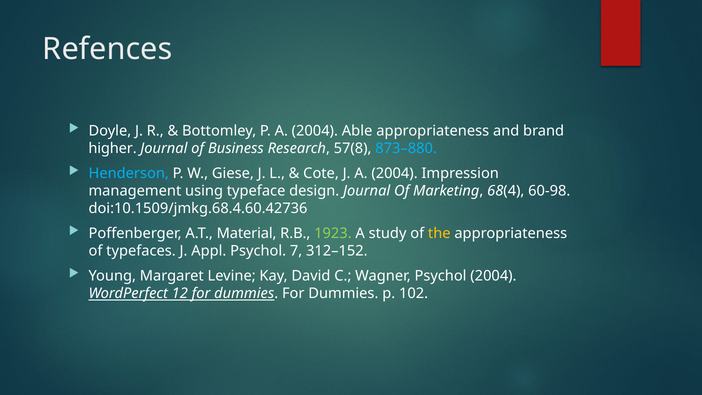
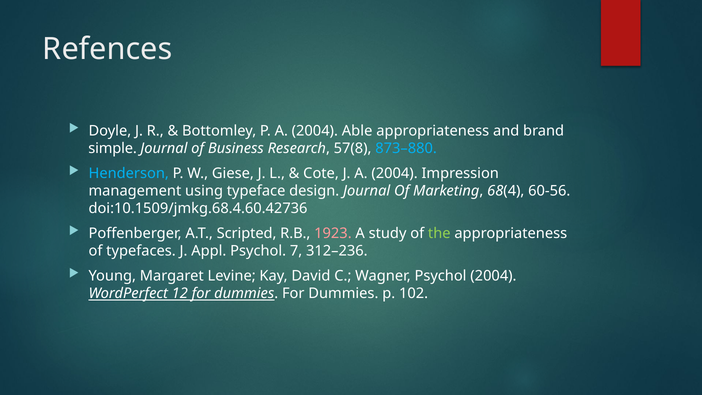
higher: higher -> simple (113, 148)
60-98: 60-98 -> 60-56 (549, 191)
Material: Material -> Scripted (247, 233)
1923 colour: light green -> pink (333, 233)
the colour: yellow -> light green (439, 233)
312–152: 312–152 -> 312–236 (337, 251)
